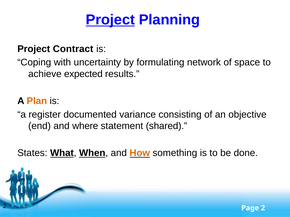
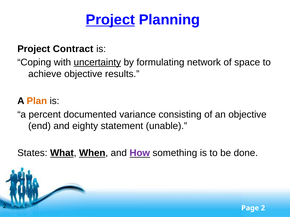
uncertainty underline: none -> present (97, 63)
achieve expected: expected -> objective (83, 74)
register: register -> percent (45, 115)
where: where -> eighty (85, 126)
shared: shared -> unable (166, 126)
How colour: orange -> purple (140, 153)
